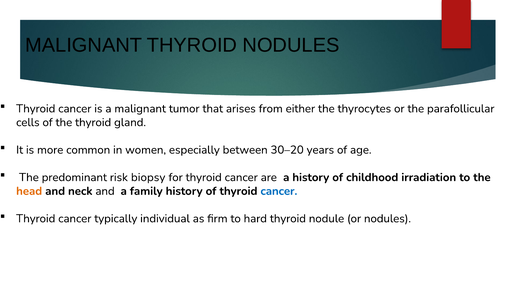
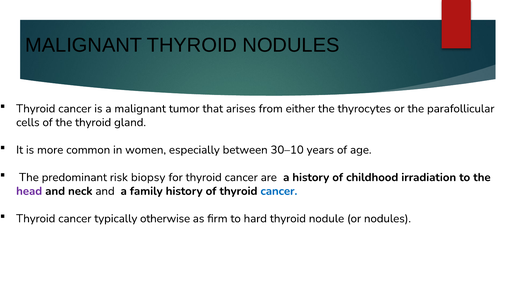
30–20: 30–20 -> 30–10 (287, 150)
head colour: orange -> purple (29, 191)
individual: individual -> otherwise (165, 219)
